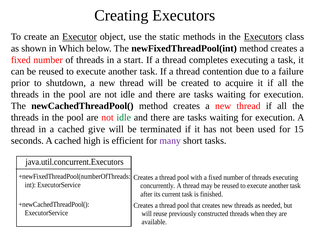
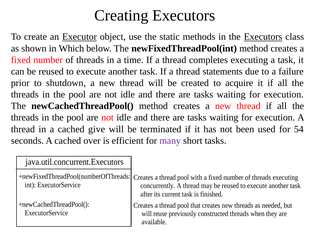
start: start -> time (134, 60)
contention: contention -> statements (223, 71)
idle colour: green -> black (124, 118)
15: 15 -> 54 (299, 129)
high: high -> over (92, 141)
